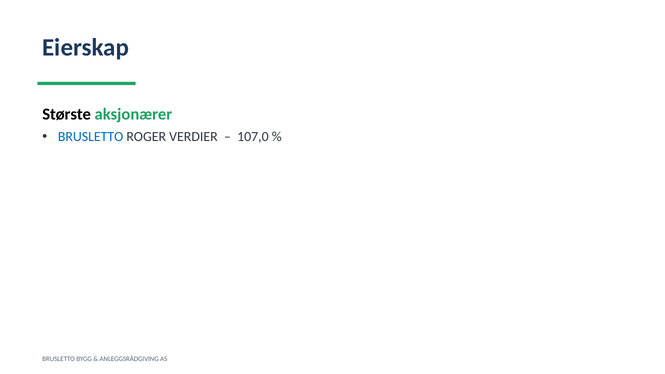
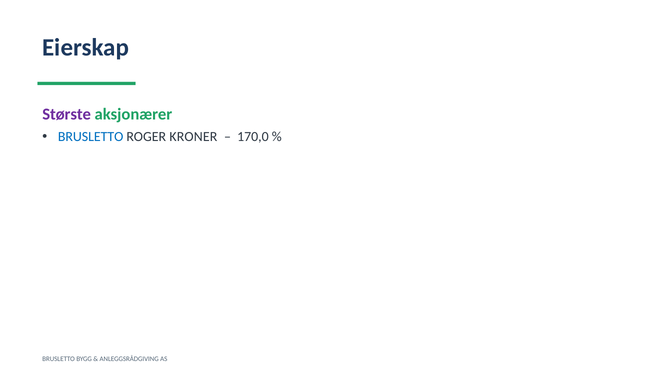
Største colour: black -> purple (67, 114)
VERDIER: VERDIER -> KRONER (193, 137)
107,0: 107,0 -> 170,0 (253, 137)
